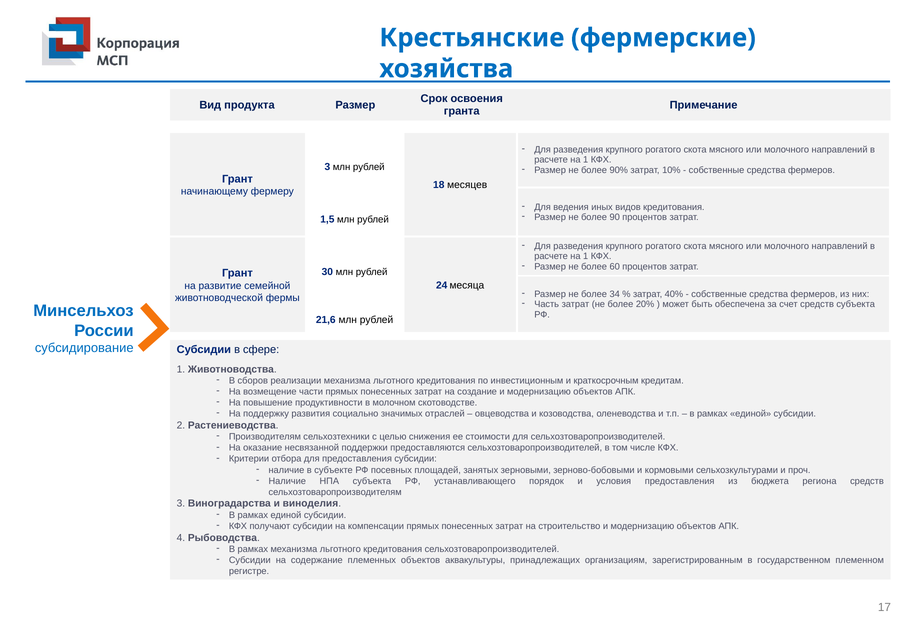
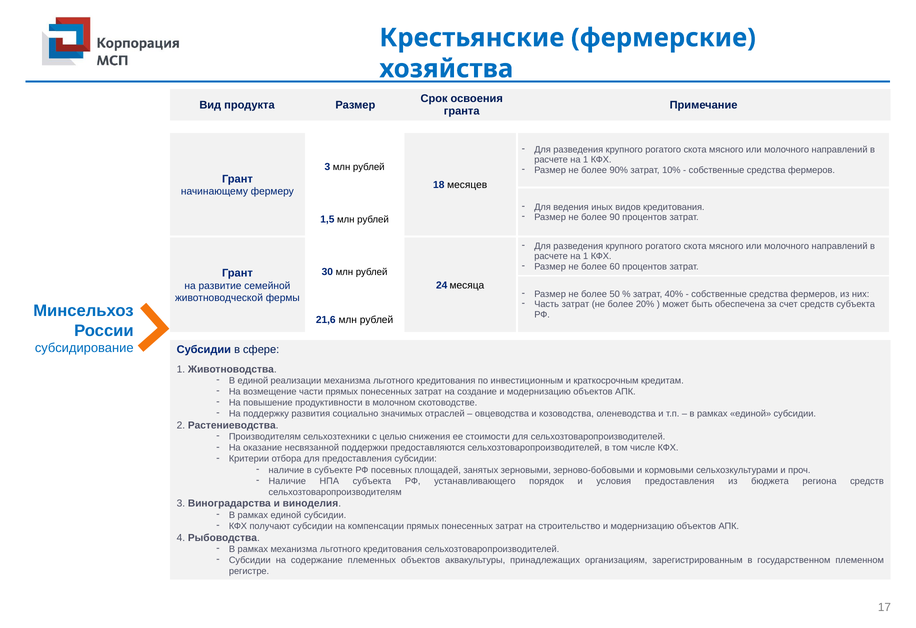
34: 34 -> 50 (615, 294)
В сборов: сборов -> единой (253, 381)
